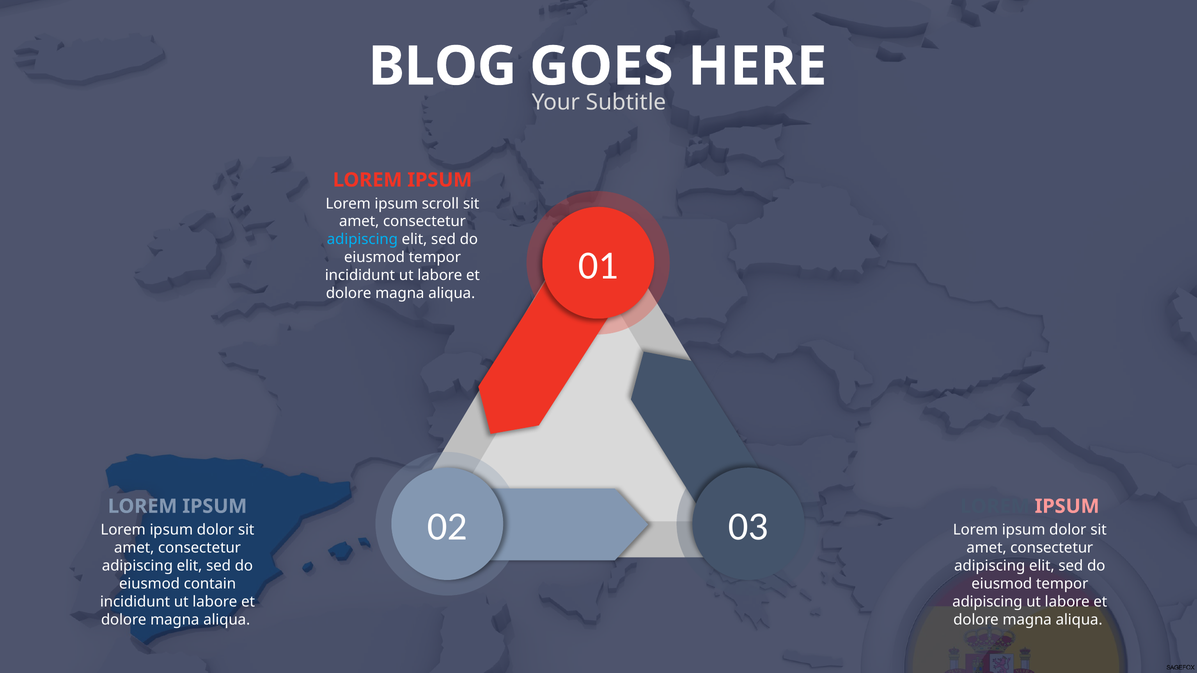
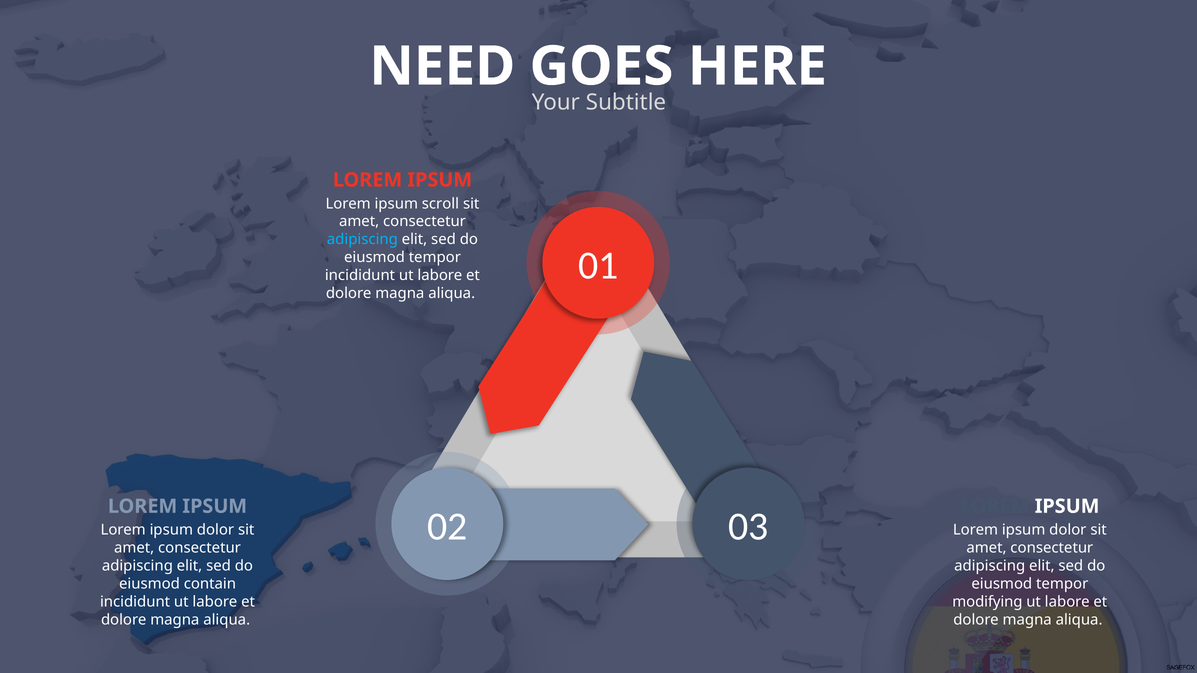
BLOG: BLOG -> NEED (442, 66)
IPSUM colour: pink -> white (1067, 507)
adipiscing: adipiscing -> modifying (987, 602)
